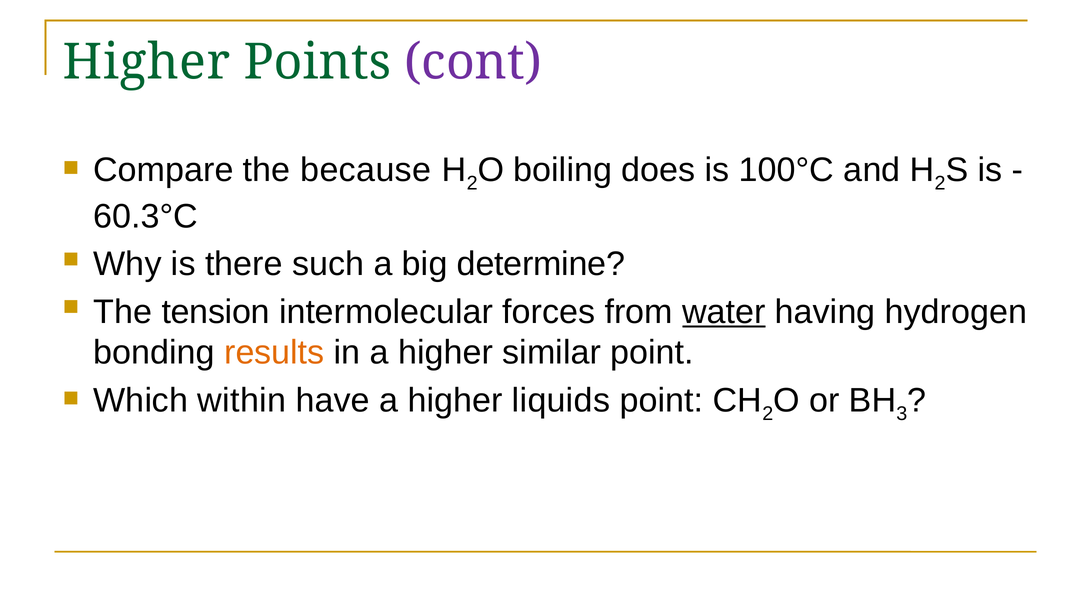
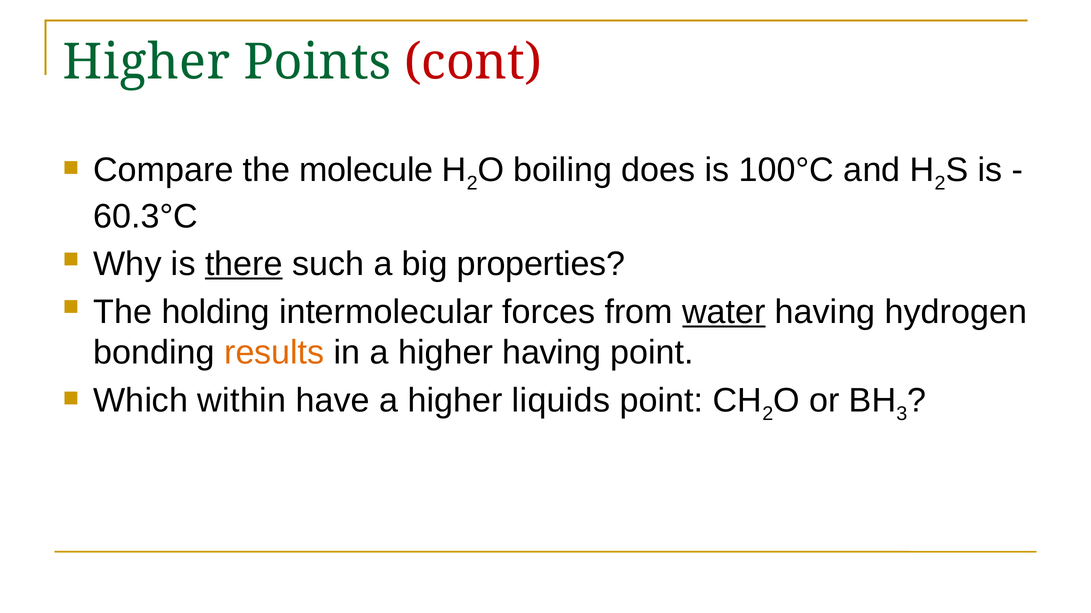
cont colour: purple -> red (473, 62)
because: because -> molecule (366, 170)
there underline: none -> present (244, 264)
determine: determine -> properties (541, 264)
tension: tension -> holding (216, 312)
higher similar: similar -> having (552, 353)
